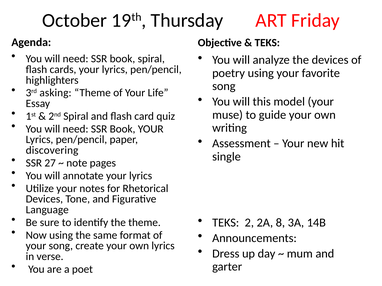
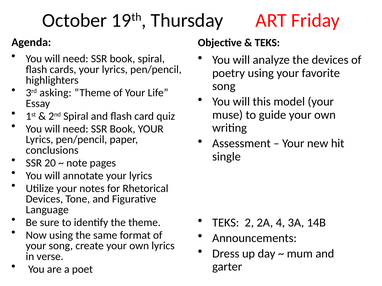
discovering: discovering -> conclusions (52, 150)
27: 27 -> 20 (50, 163)
8: 8 -> 4 (280, 223)
